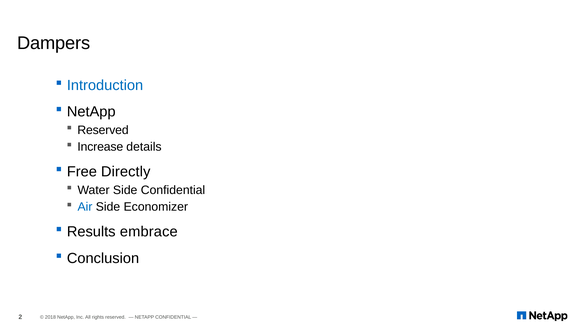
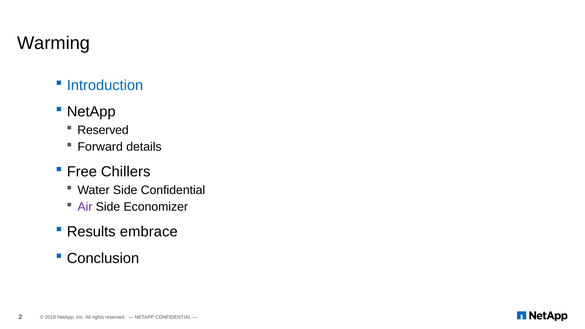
Dampers: Dampers -> Warming (54, 43)
Increase: Increase -> Forward (100, 147)
Directly: Directly -> Chillers (126, 172)
Air colour: blue -> purple (85, 207)
